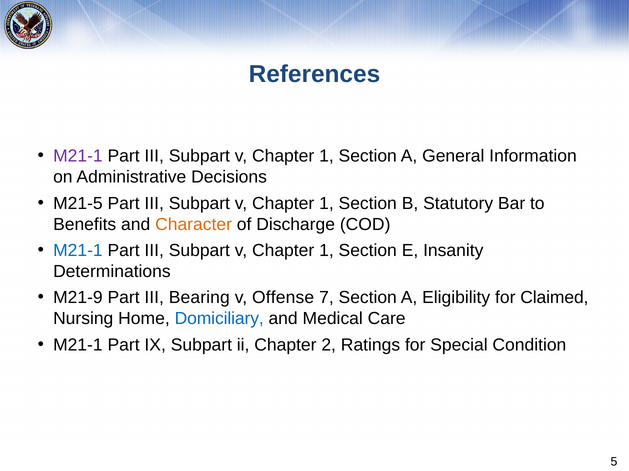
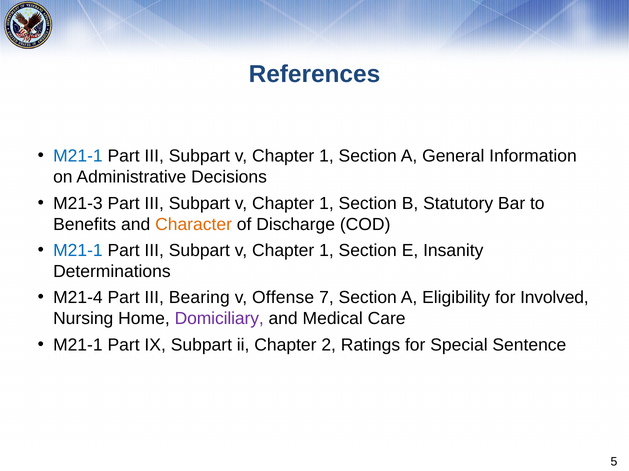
M21-1 colour: purple -> blue (78, 156)
M21-5: M21-5 -> M21-3 (78, 204)
M21-9: M21-9 -> M21-4 (78, 298)
Claimed: Claimed -> Involved (554, 298)
Domiciliary colour: blue -> purple (219, 319)
Condition: Condition -> Sentence (529, 345)
